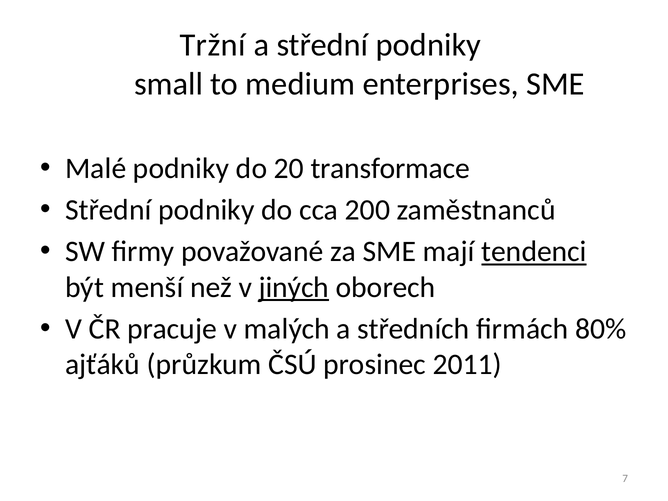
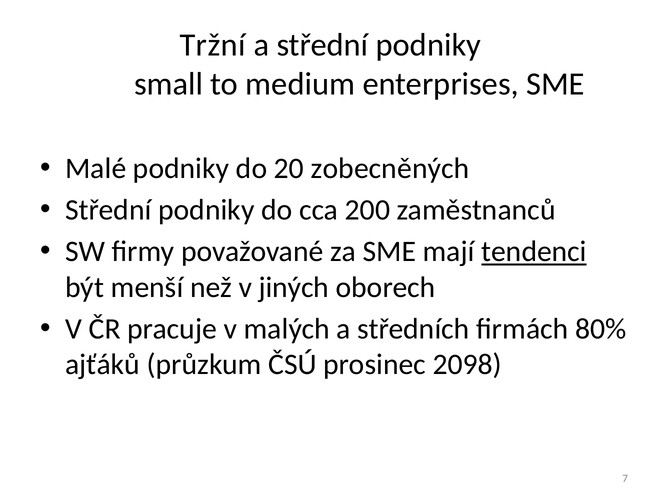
transformace: transformace -> zobecněných (390, 169)
jiných underline: present -> none (294, 287)
2011: 2011 -> 2098 (467, 365)
